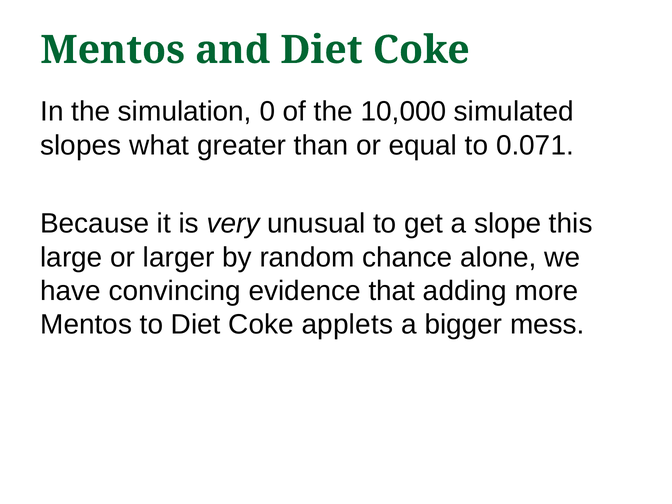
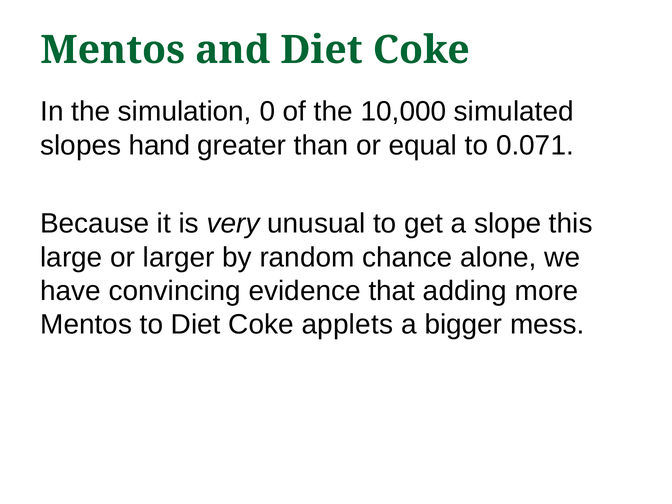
what: what -> hand (159, 145)
